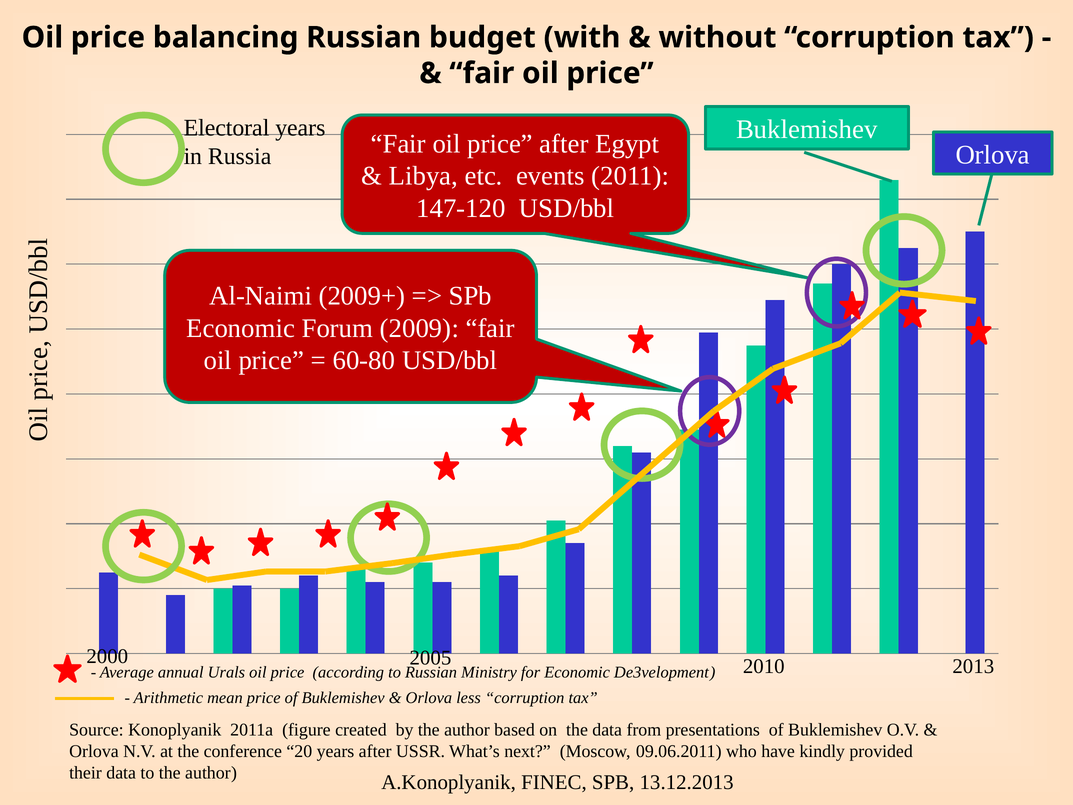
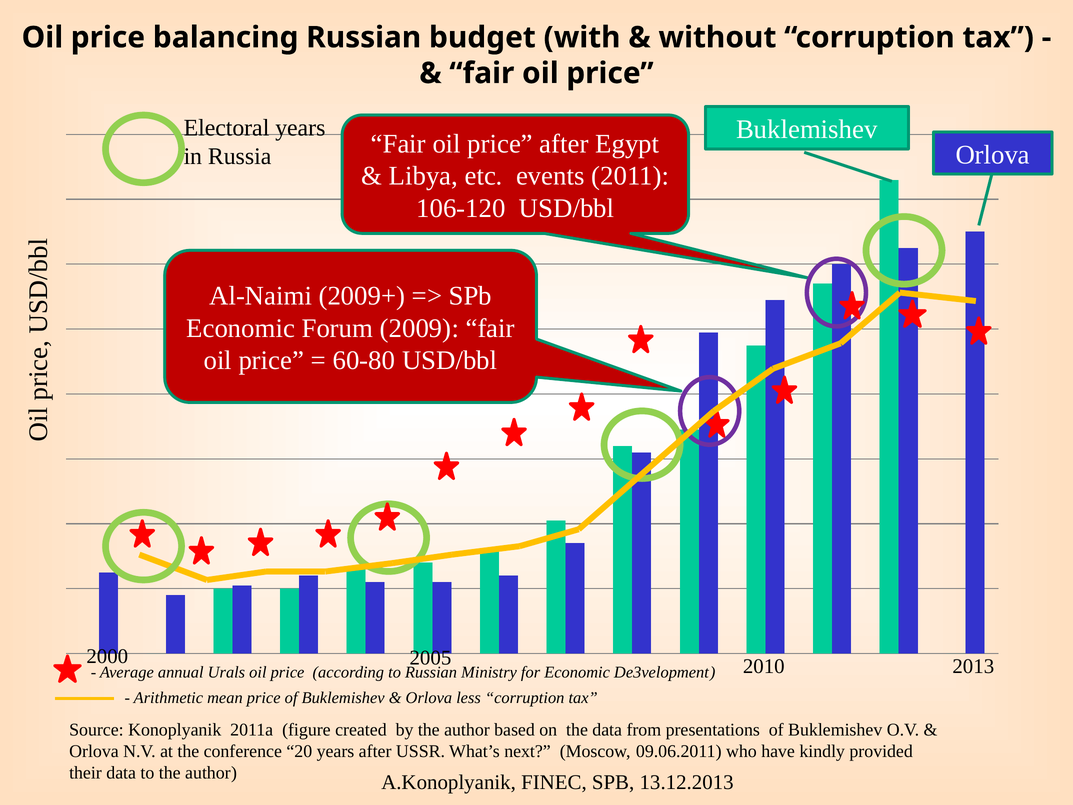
147-120: 147-120 -> 106-120 (461, 208)
